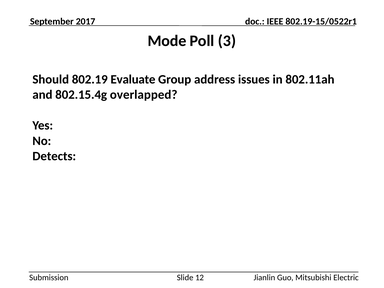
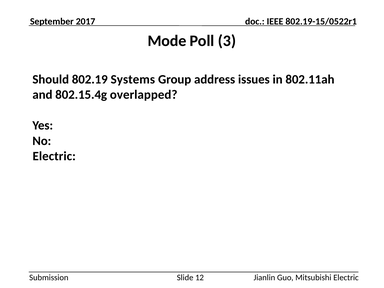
Evaluate: Evaluate -> Systems (133, 79)
Detects: Detects -> Electric (54, 156)
